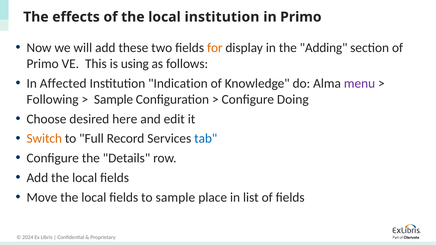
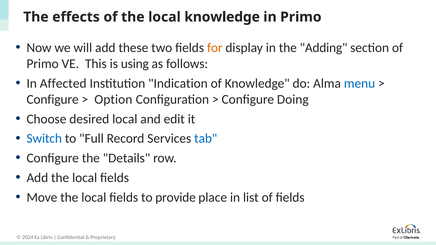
local institution: institution -> knowledge (222, 17)
menu colour: purple -> blue (359, 83)
Following: Following -> Configure (53, 99)
Sample: Sample -> Option (113, 99)
desired here: here -> local (125, 119)
Switch colour: orange -> blue (44, 139)
to sample: sample -> provide (176, 198)
